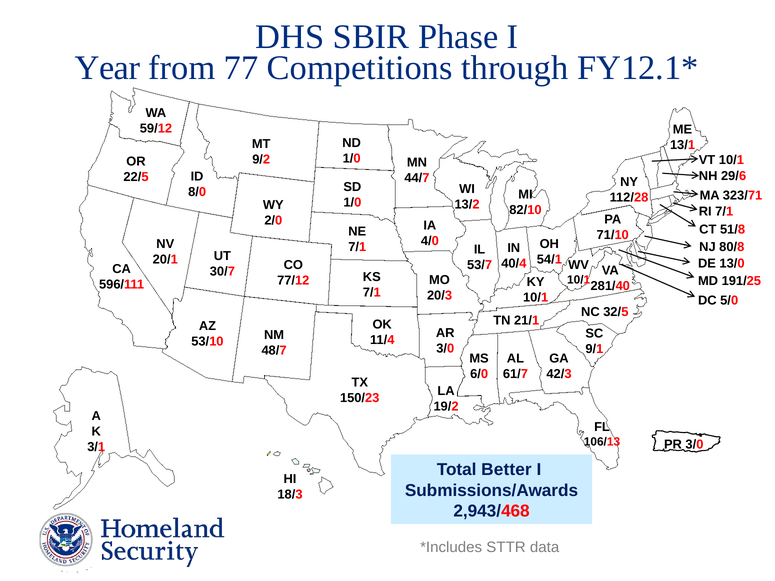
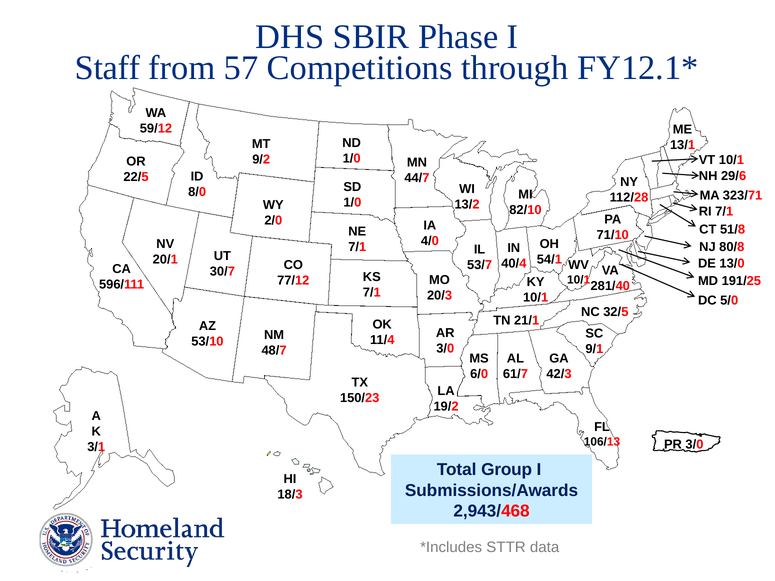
Year: Year -> Staff (107, 68)
77: 77 -> 57 (241, 68)
Better: Better -> Group (507, 470)
